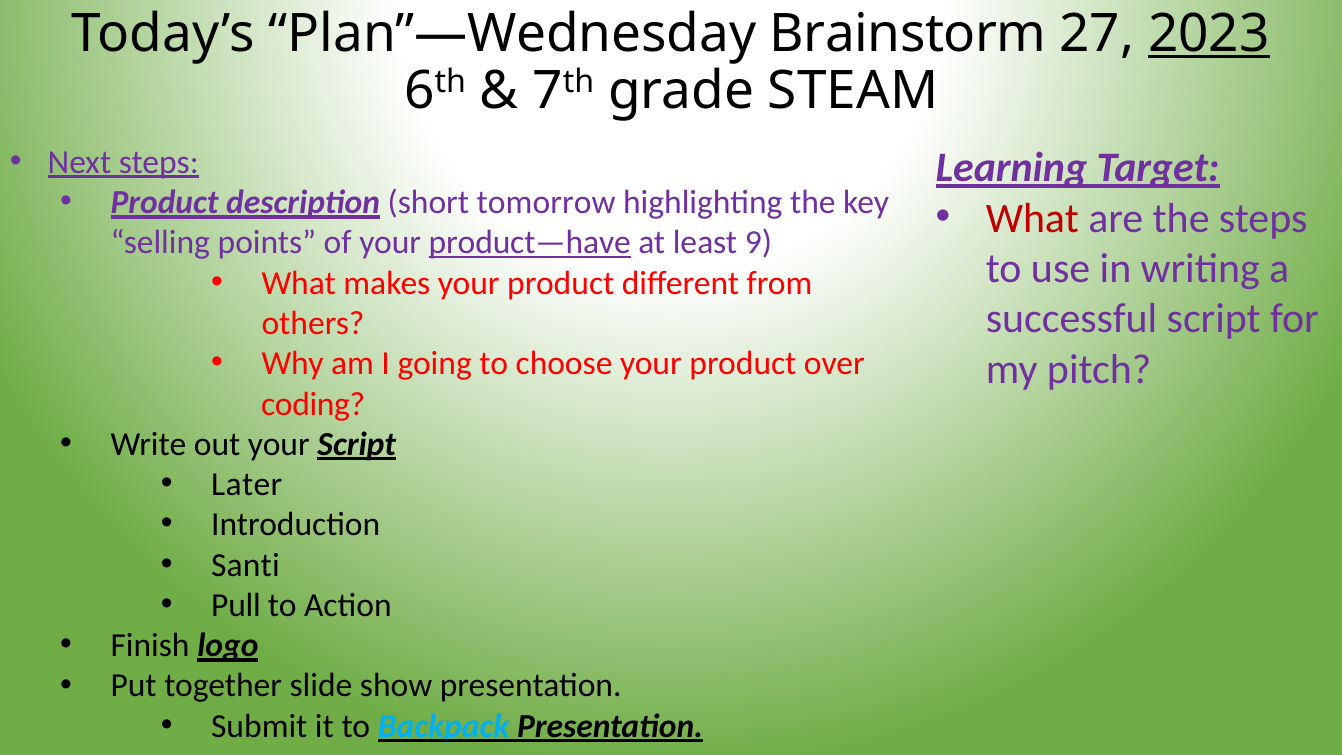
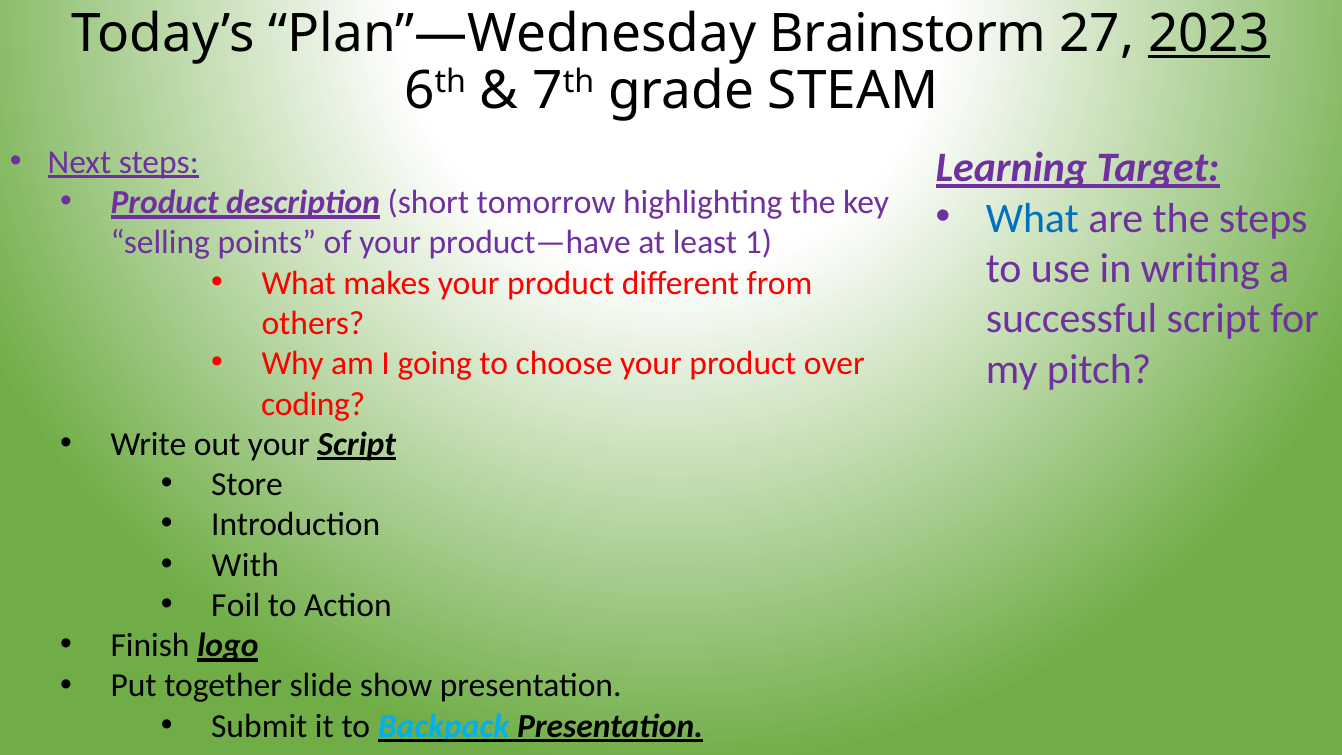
What colour: red -> blue (1032, 218)
product—have underline: present -> none (530, 243)
9: 9 -> 1 (758, 243)
Later: Later -> Store (247, 484)
Santi: Santi -> With (245, 565)
Pull: Pull -> Foil (236, 605)
